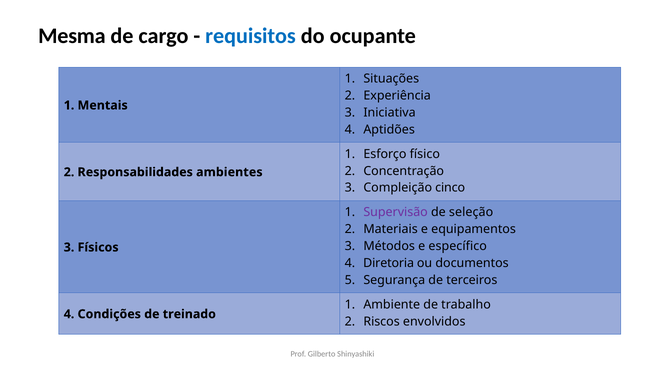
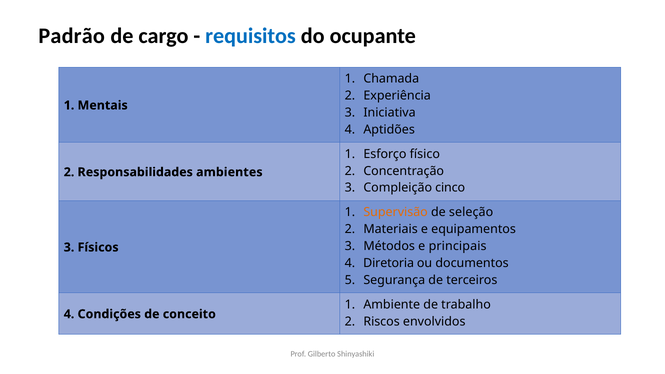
Mesma: Mesma -> Padrão (72, 36)
Situações: Situações -> Chamada (391, 79)
Supervisão colour: purple -> orange (396, 212)
específico: específico -> principais (458, 246)
treinado: treinado -> conceito (189, 314)
